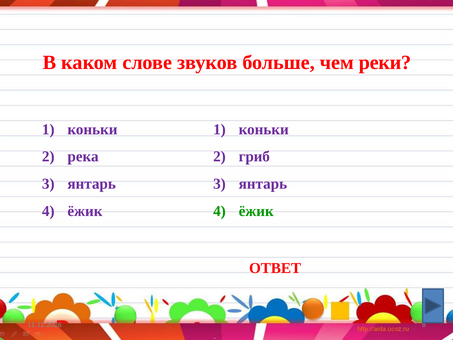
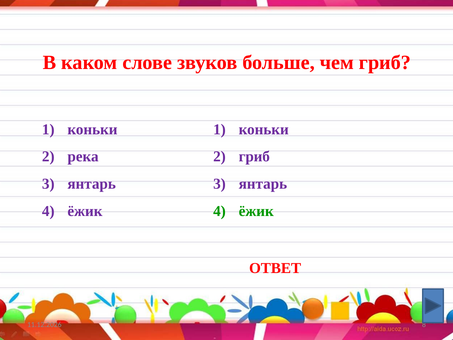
чем реки: реки -> гриб (385, 62)
